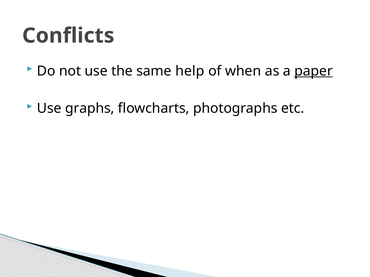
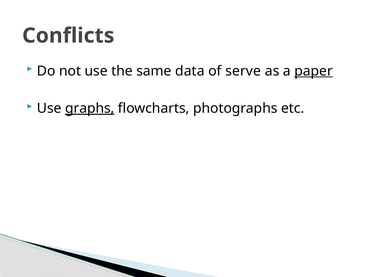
help: help -> data (190, 71)
when: when -> serve (243, 71)
graphs underline: none -> present (90, 109)
